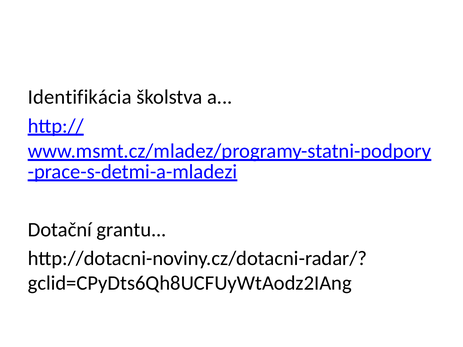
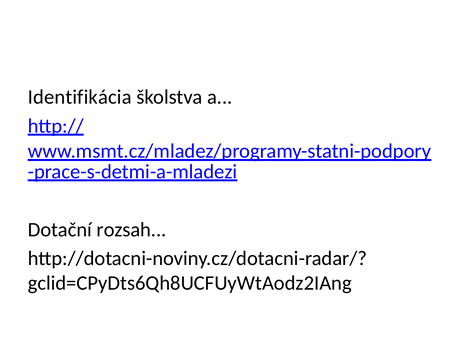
grantu: grantu -> rozsah (131, 230)
